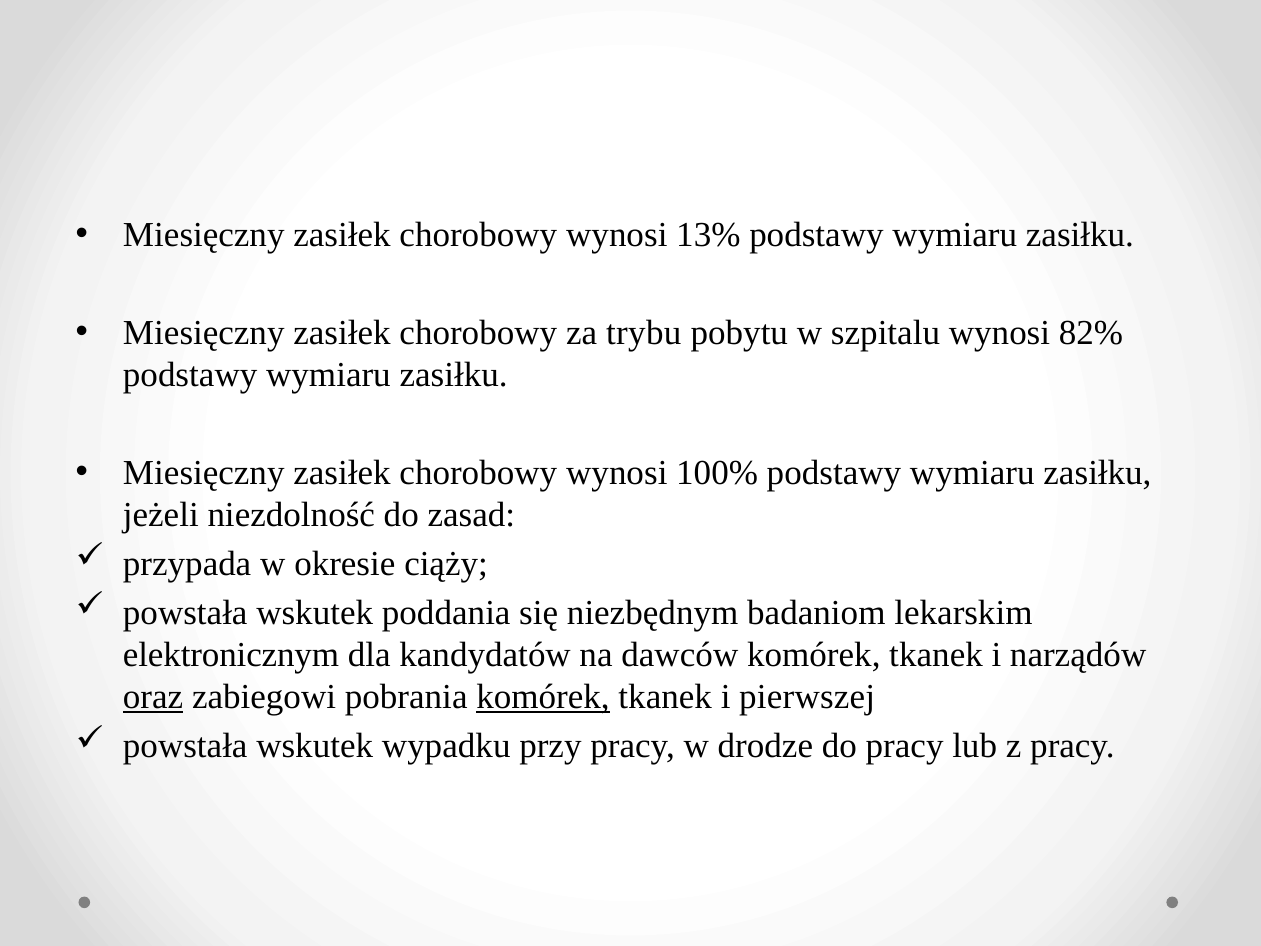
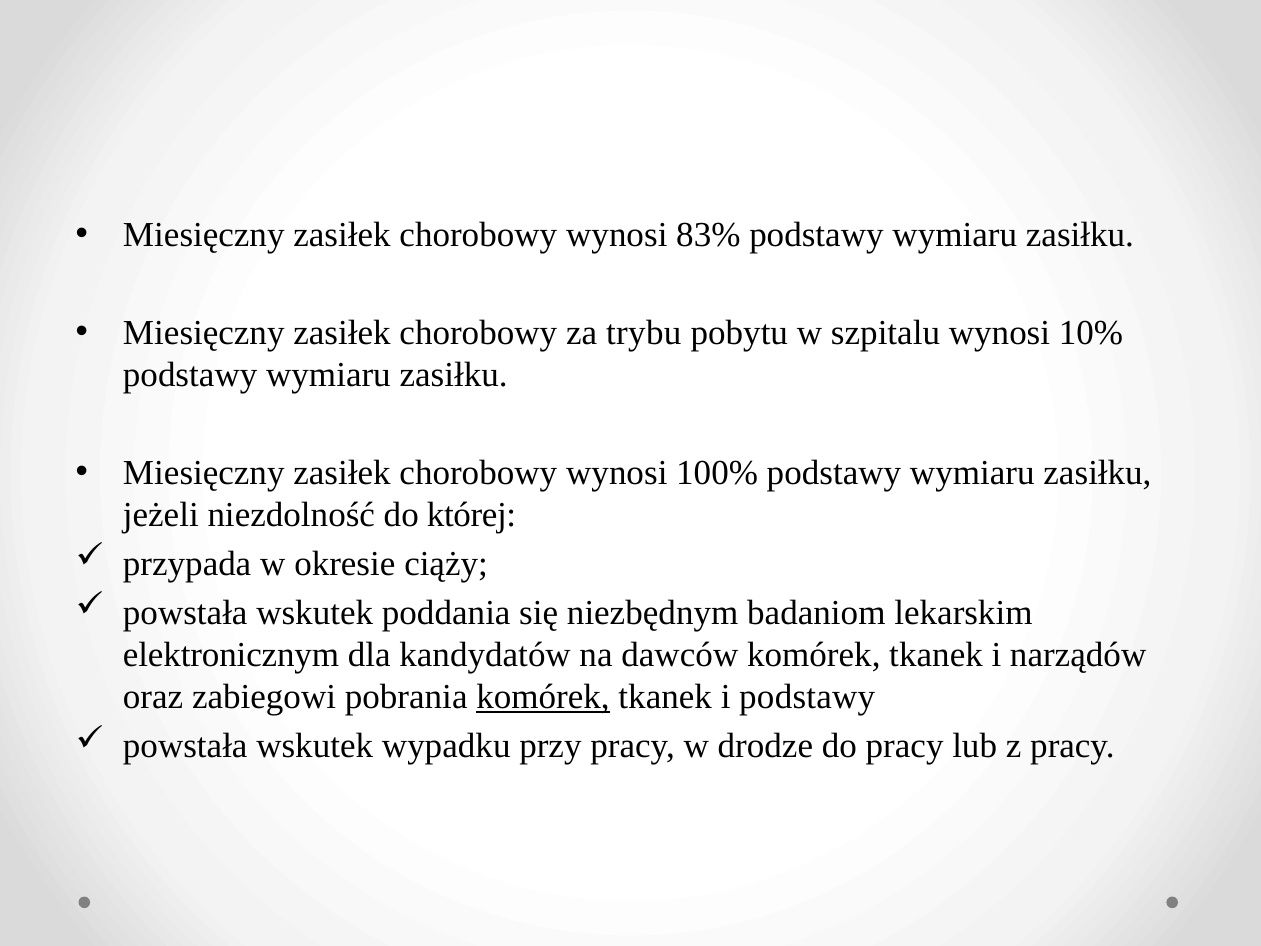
13%: 13% -> 83% (708, 235)
82%: 82% -> 10% (1091, 333)
zasad: zasad -> której (472, 515)
oraz underline: present -> none (153, 697)
i pierwszej: pierwszej -> podstawy (807, 697)
